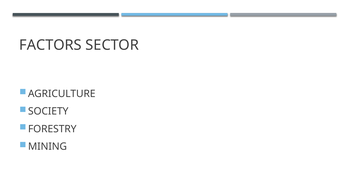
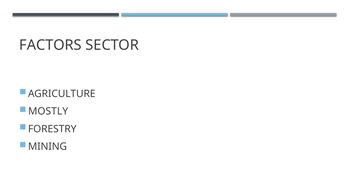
SOCIETY: SOCIETY -> MOSTLY (48, 112)
